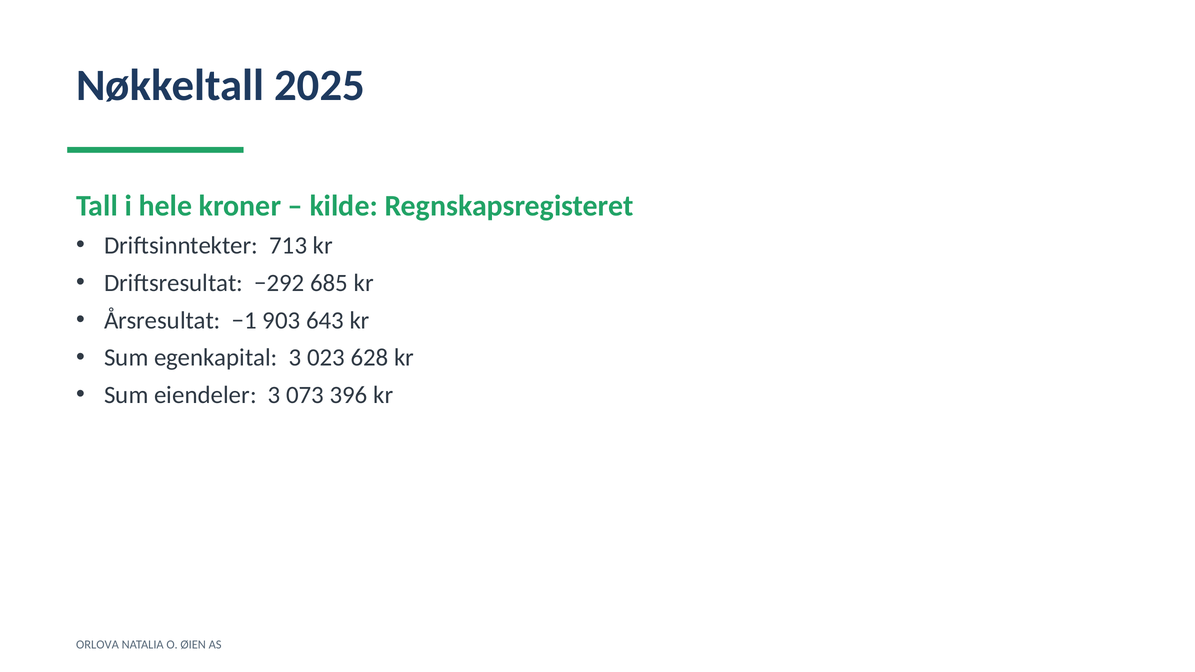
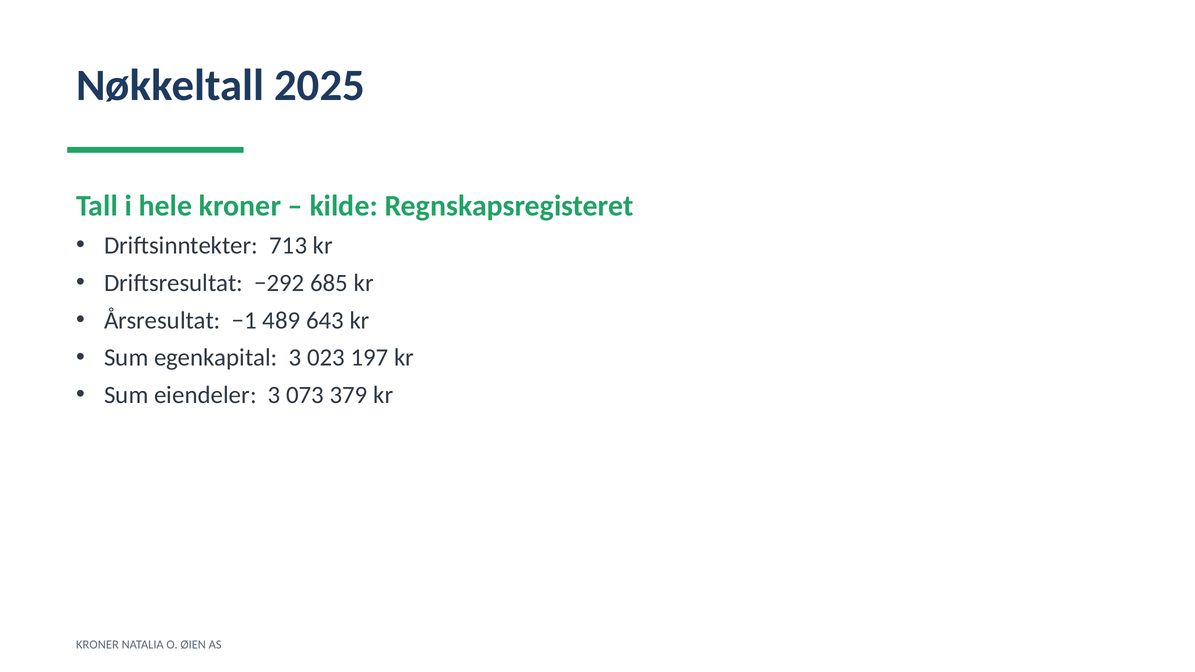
903: 903 -> 489 (281, 320)
628: 628 -> 197 (370, 358)
396: 396 -> 379 (349, 395)
ORLOVA: ORLOVA -> KRONER (97, 645)
